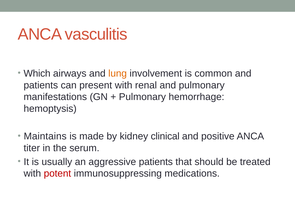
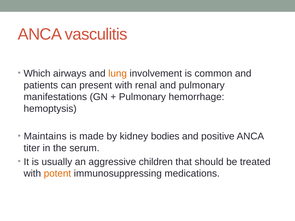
clinical: clinical -> bodies (165, 136)
aggressive patients: patients -> children (156, 162)
potent colour: red -> orange (57, 174)
